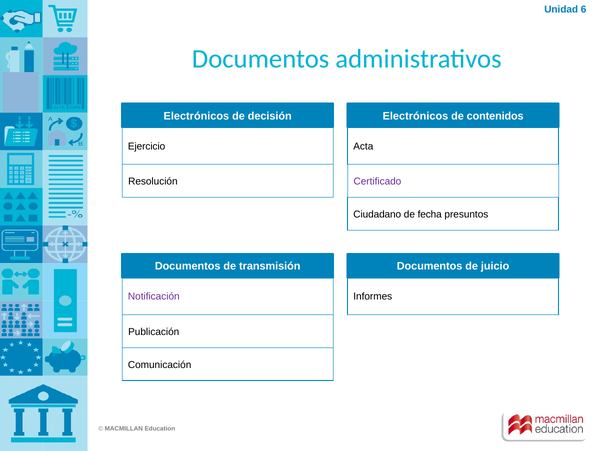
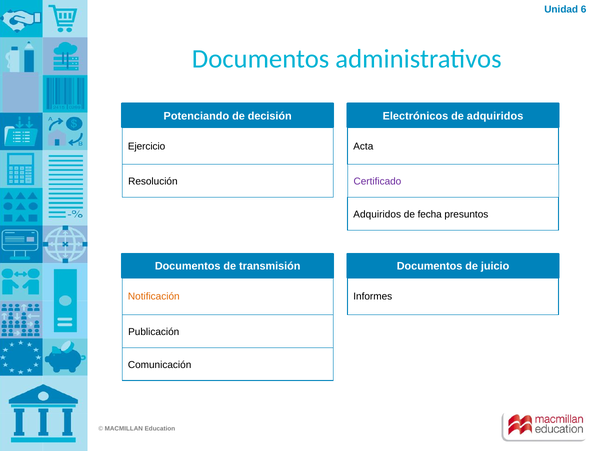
Electrónicos: Electrónicos -> Potenciando (196, 116)
de contenidos: contenidos -> adquiridos (495, 116)
Ciudadano: Ciudadano -> Adquiridos (377, 214)
Notificación colour: purple -> orange (154, 296)
